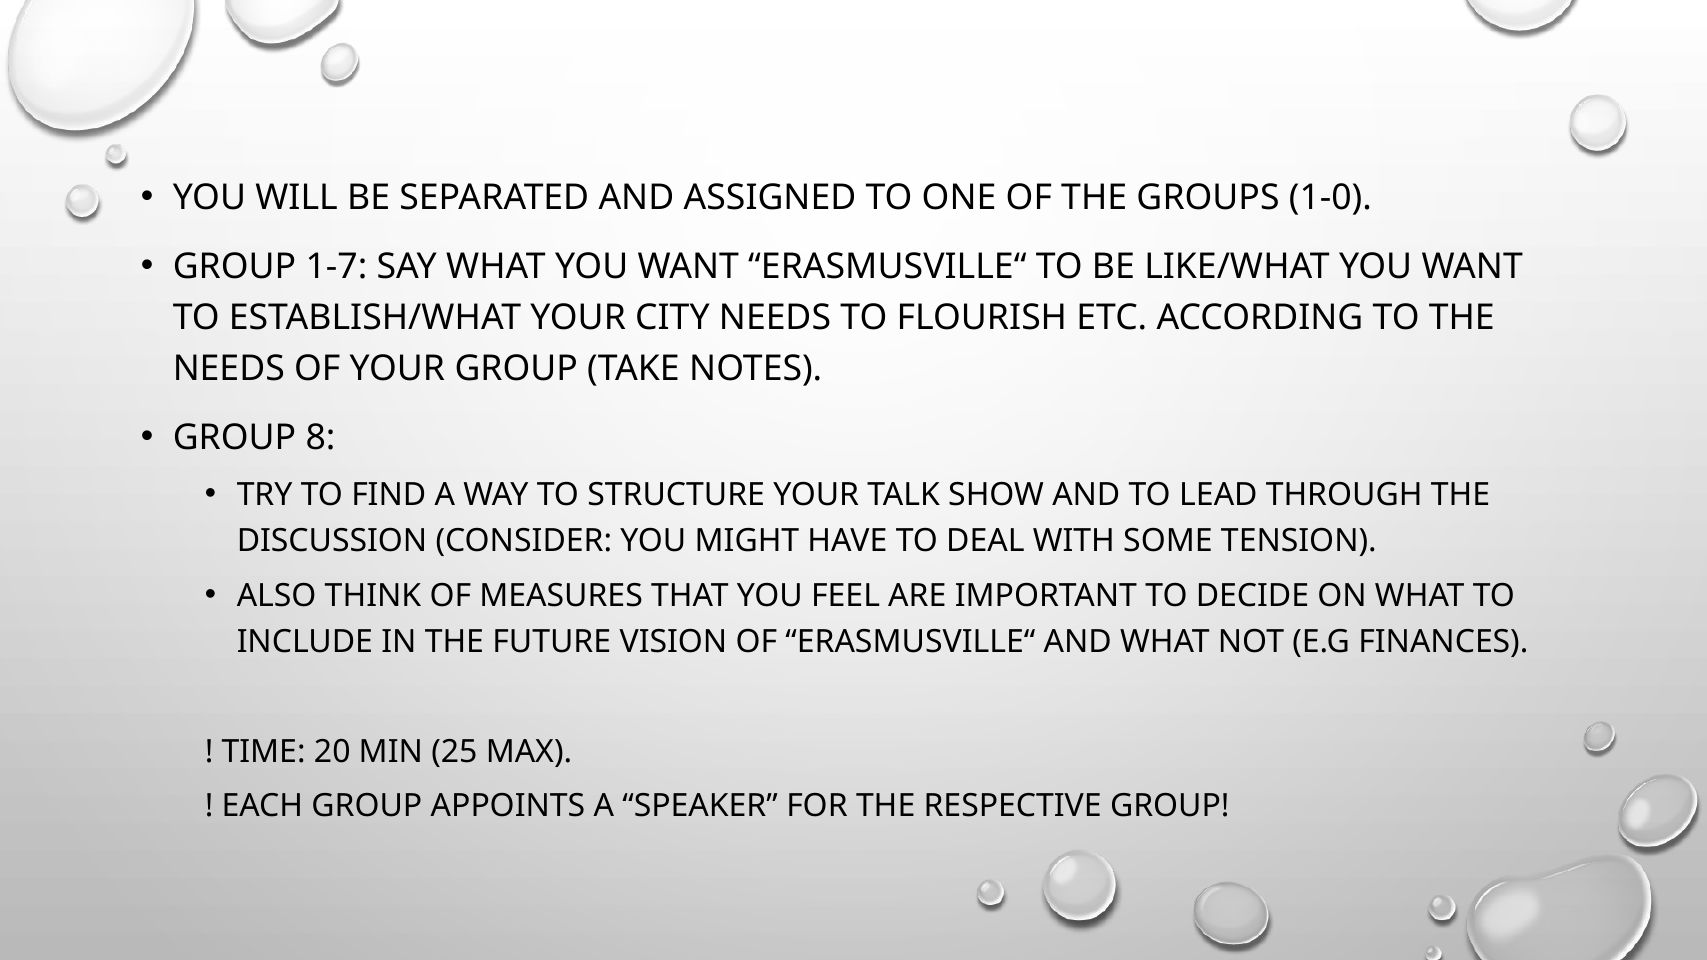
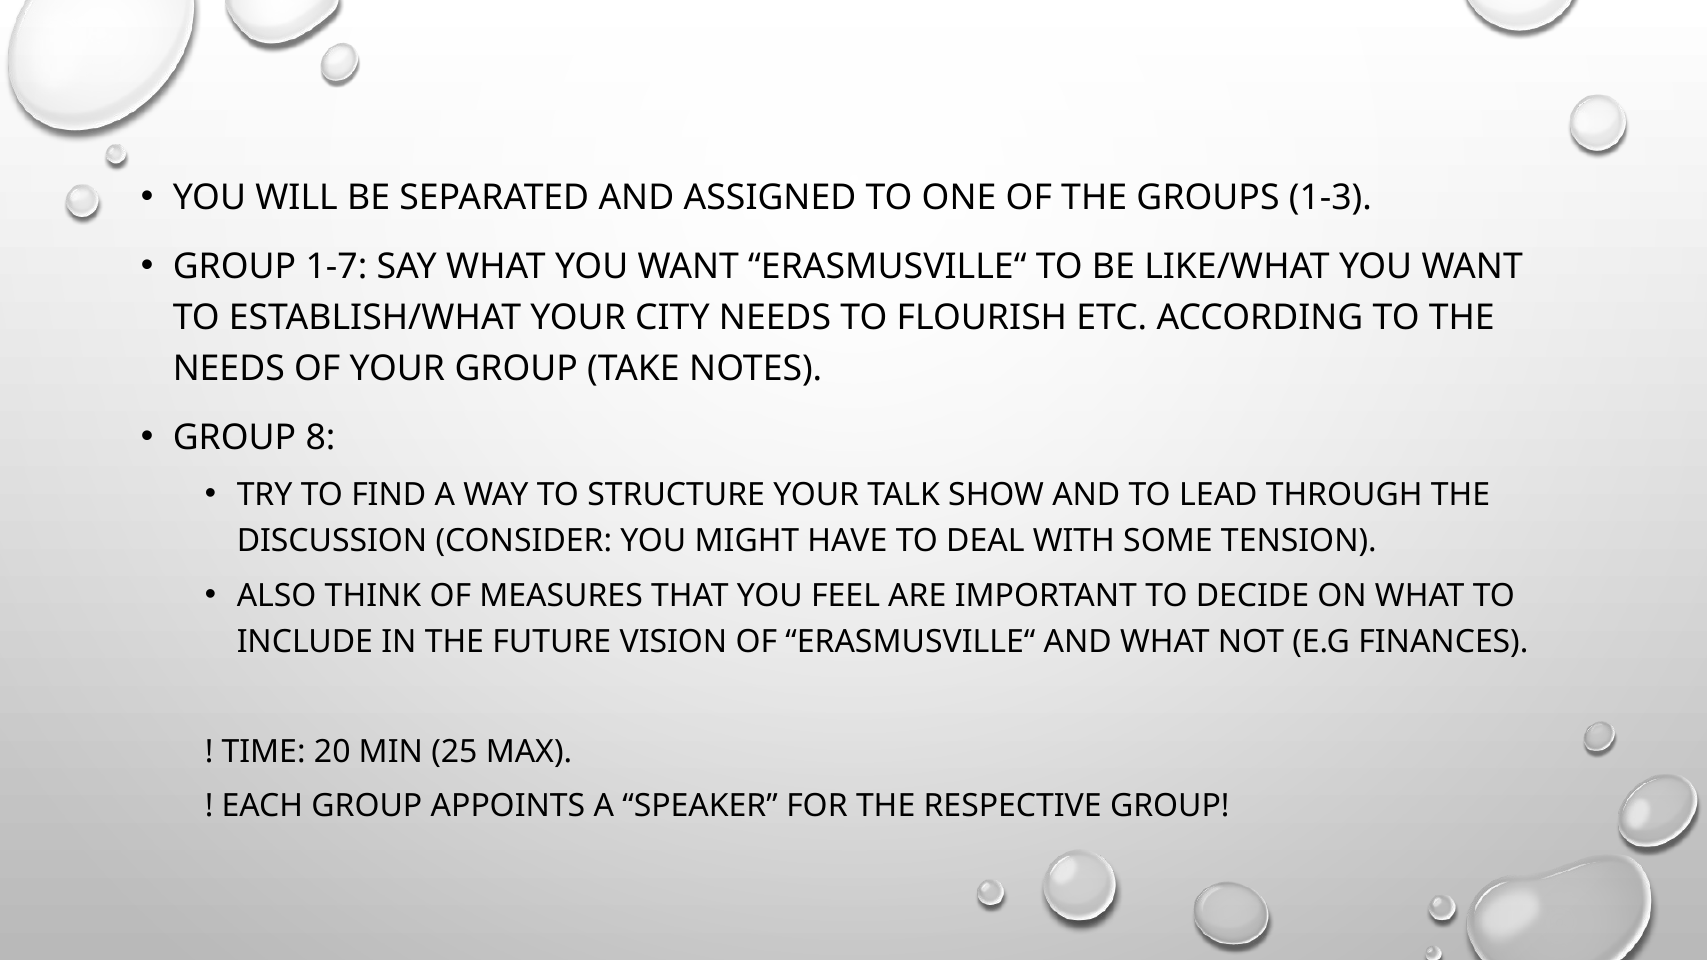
1-0: 1-0 -> 1-3 (1330, 197)
